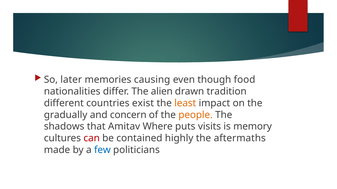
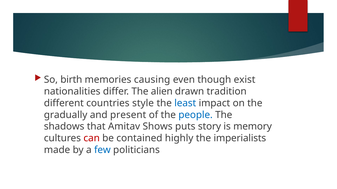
later: later -> birth (71, 80)
food: food -> exist (245, 80)
exist: exist -> style (143, 103)
least colour: orange -> blue (185, 103)
concern: concern -> present (128, 115)
people colour: orange -> blue (196, 115)
Where: Where -> Shows (158, 127)
visits: visits -> story (210, 127)
aftermaths: aftermaths -> imperialists (240, 139)
